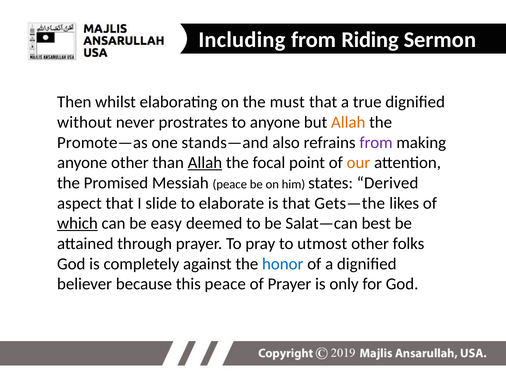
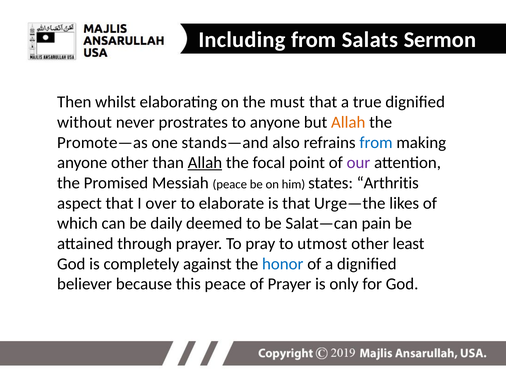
Riding: Riding -> Salats (370, 40)
from colour: purple -> blue (376, 143)
our colour: orange -> purple (358, 163)
Derived: Derived -> Arthritis (388, 183)
slide: slide -> over (161, 203)
Gets—the: Gets—the -> Urge—the (350, 203)
which underline: present -> none (77, 224)
easy: easy -> daily (166, 224)
best: best -> pain (376, 224)
folks: folks -> least (409, 244)
